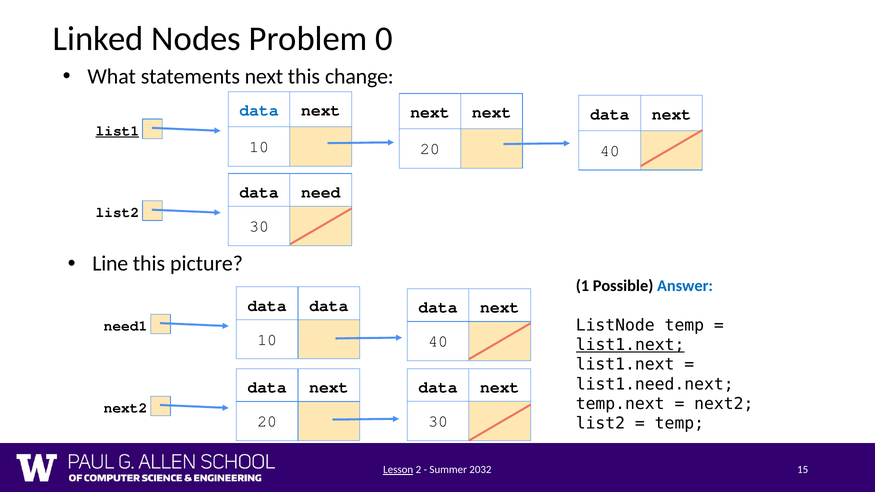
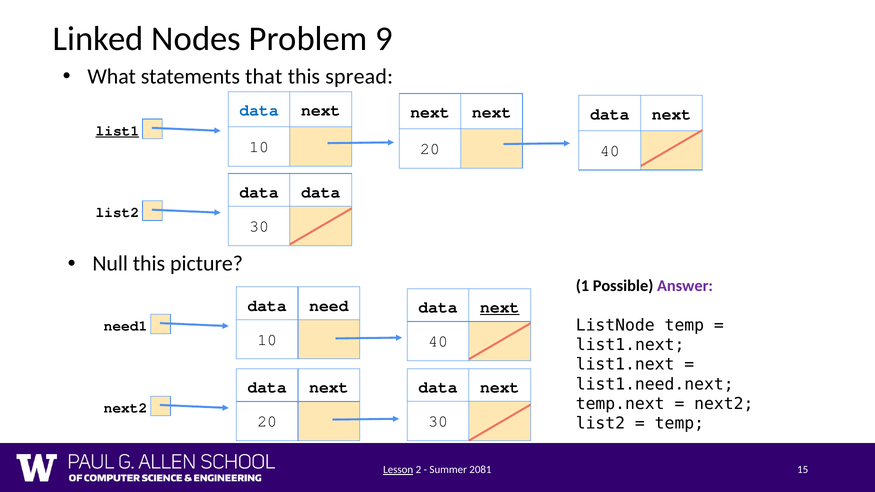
0: 0 -> 9 (384, 39)
statements next: next -> that (264, 76)
change: change -> spread (359, 76)
data need: need -> data (321, 192)
Line: Line -> Null (110, 264)
Answer colour: blue -> purple (685, 286)
data data: data -> need (329, 306)
next underline: none -> present (500, 308)
list1.next underline: present -> none (630, 345)
2032: 2032 -> 2081 (480, 470)
